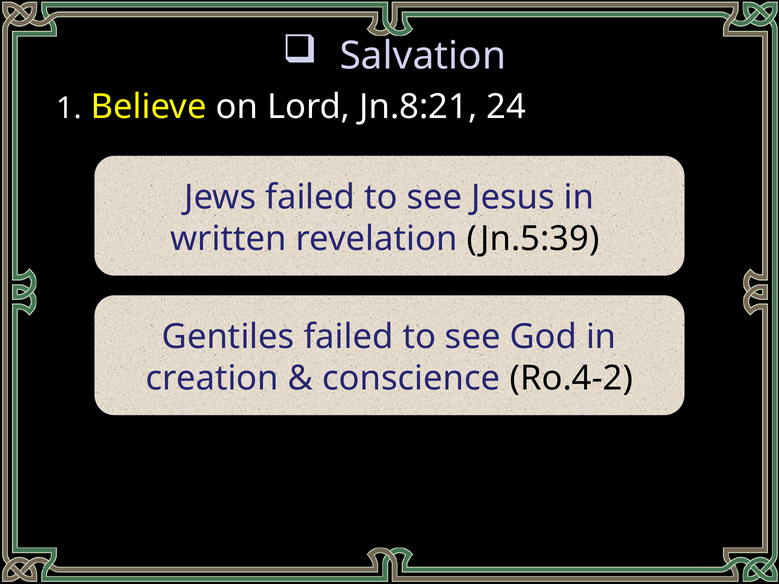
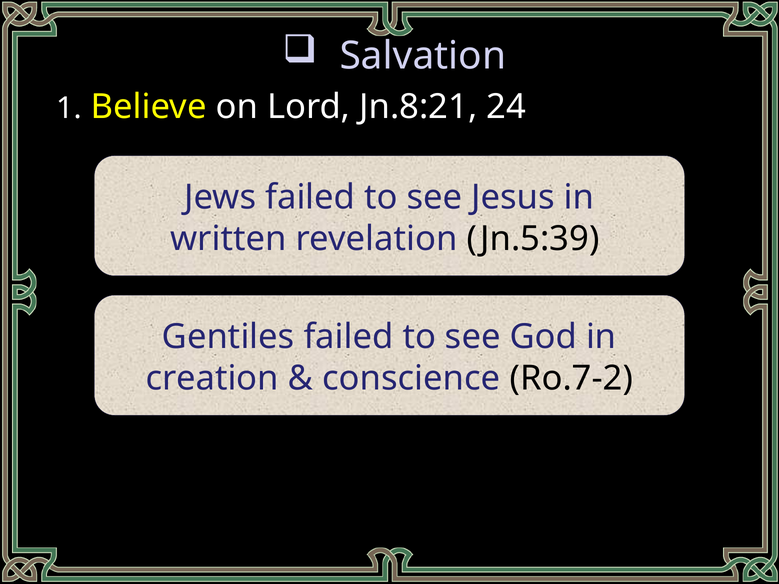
Ro.4-2: Ro.4-2 -> Ro.7-2 (571, 379)
